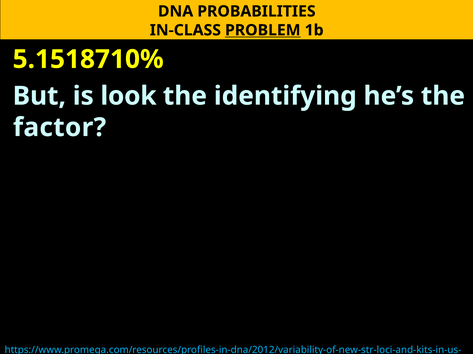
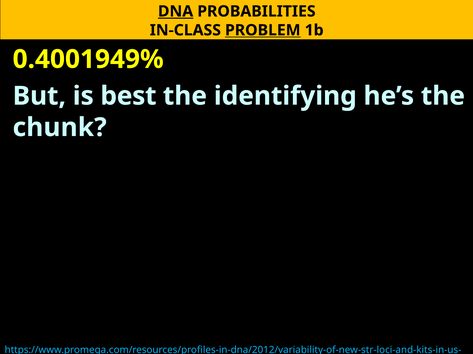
DNA underline: none -> present (176, 11)
5.1518710%: 5.1518710% -> 0.4001949% (88, 59)
look: look -> best (128, 96)
factor: factor -> chunk (60, 128)
